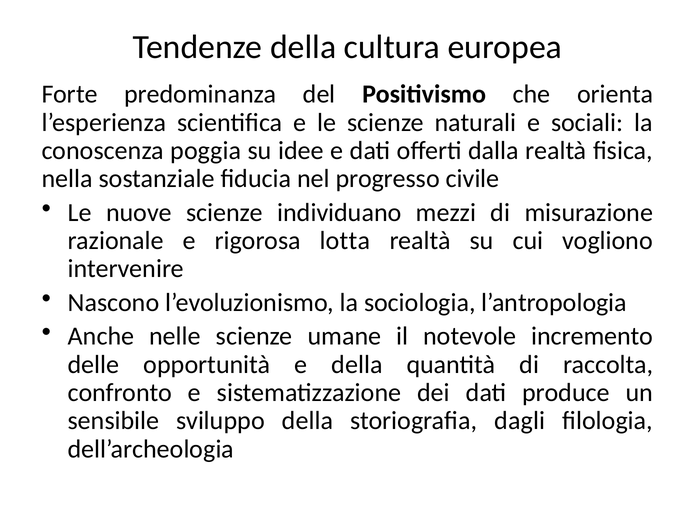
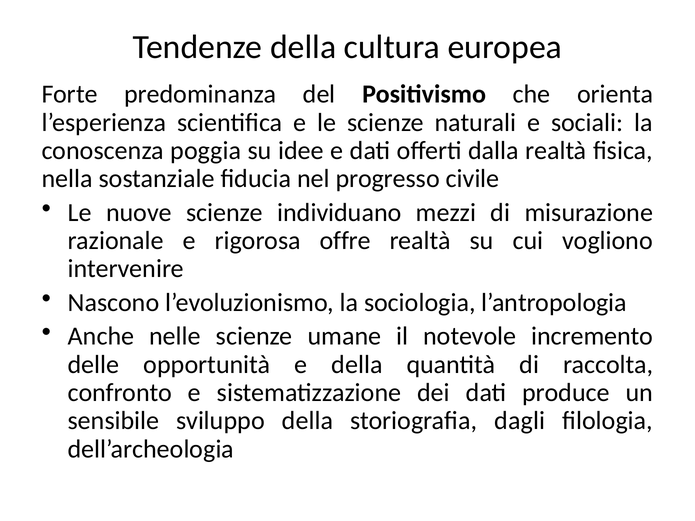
lotta: lotta -> offre (345, 241)
